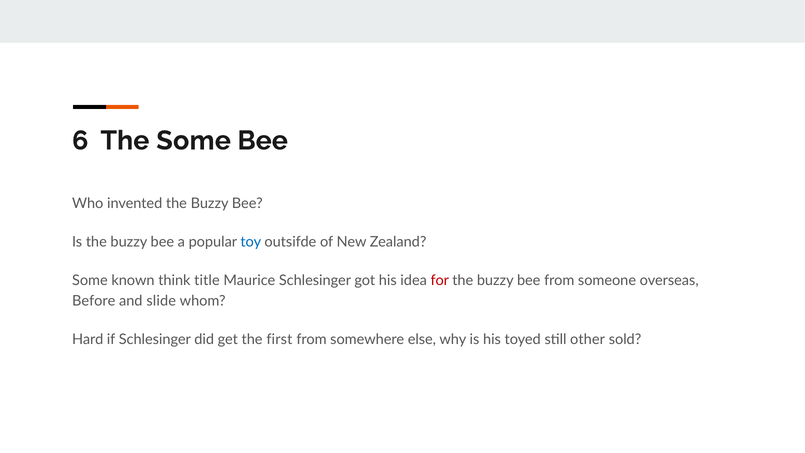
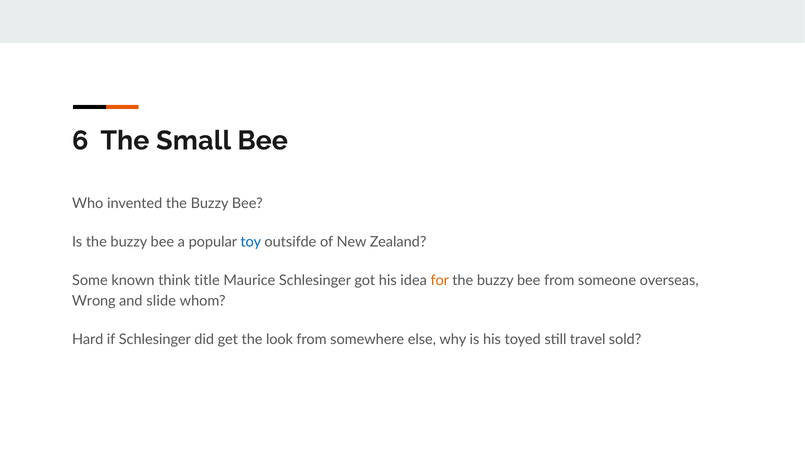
The Some: Some -> Small (194, 141)
for colour: red -> orange (440, 281)
Before: Before -> Wrong (94, 301)
first: first -> look (280, 339)
other: other -> travel (588, 339)
